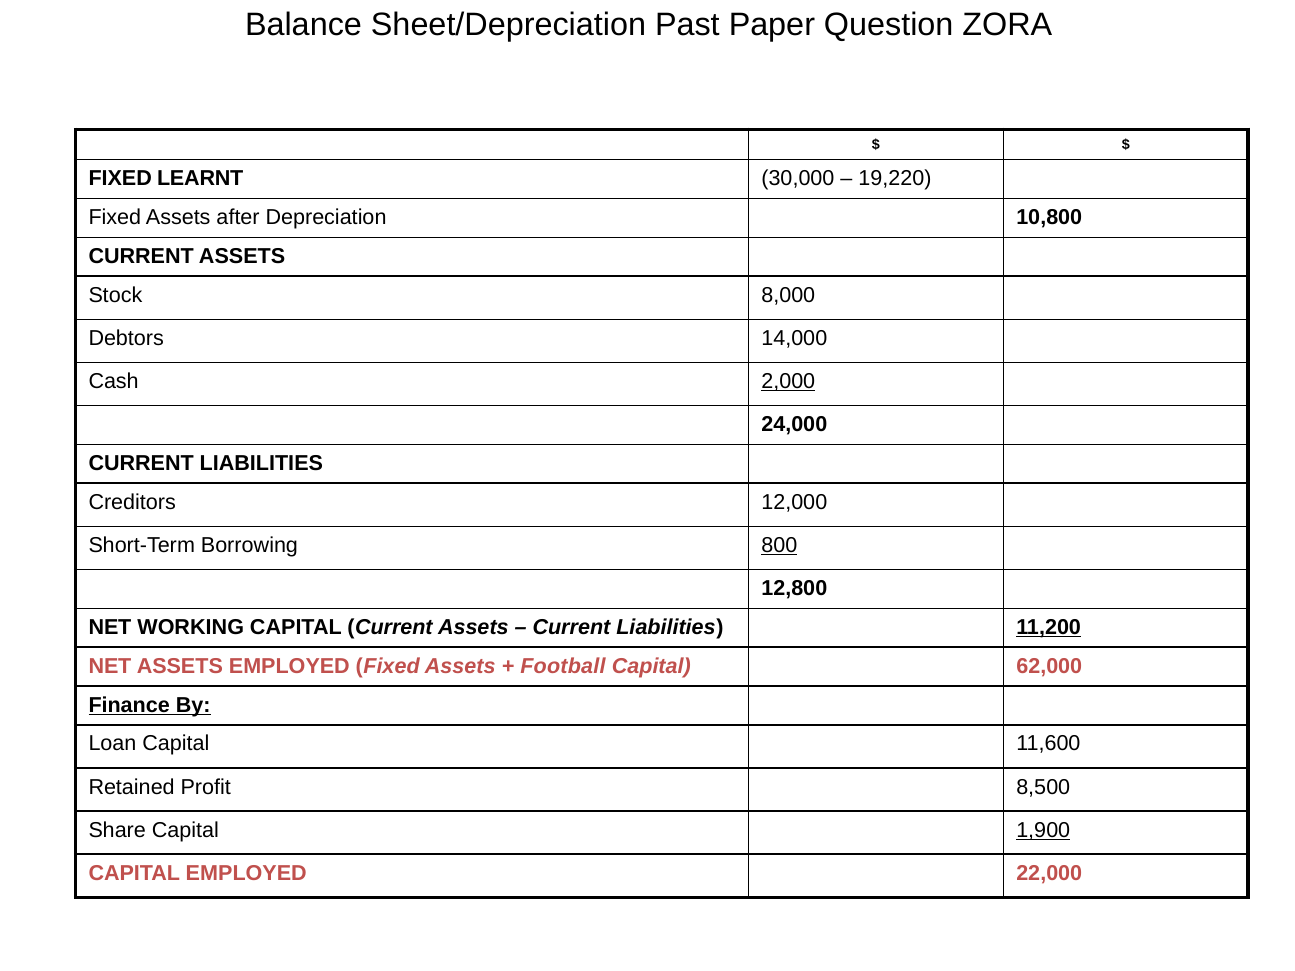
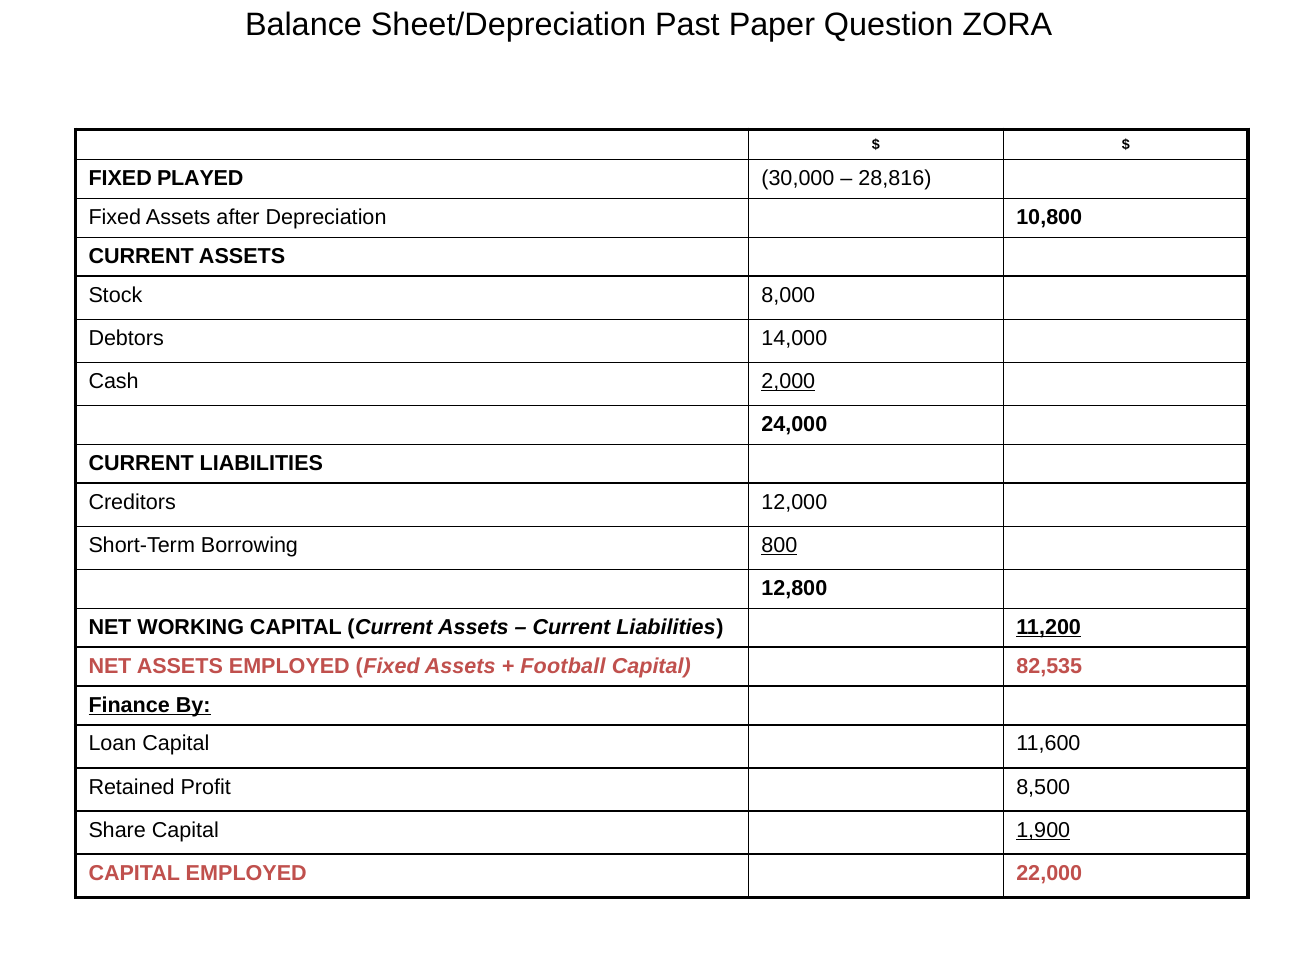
LEARNT: LEARNT -> PLAYED (200, 179)
19,220: 19,220 -> 28,816 (895, 179)
62,000: 62,000 -> 82,535 (1049, 666)
